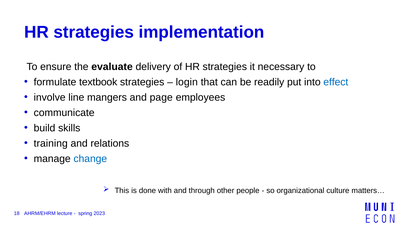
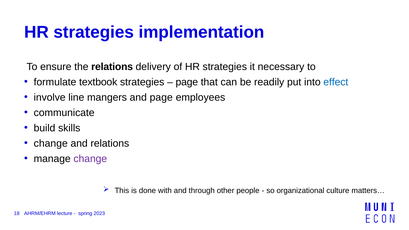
the evaluate: evaluate -> relations (112, 67)
login: login -> page (187, 82)
training: training -> change (51, 143)
change colour: blue -> purple (90, 159)
